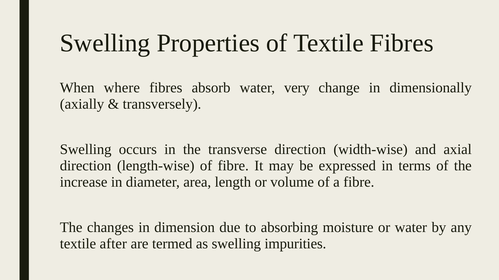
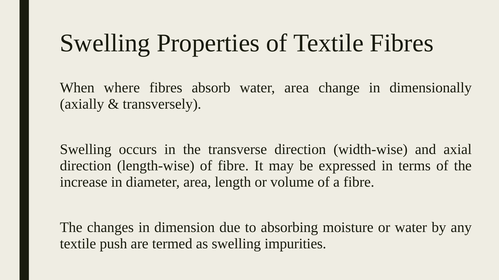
water very: very -> area (297, 88)
after: after -> push (113, 244)
